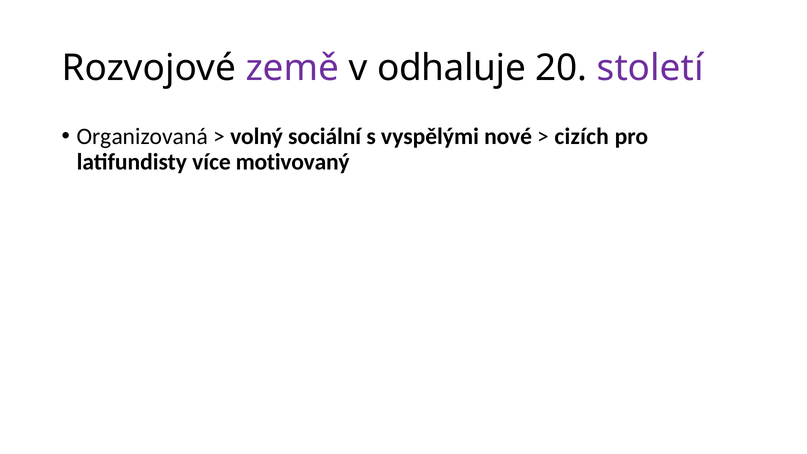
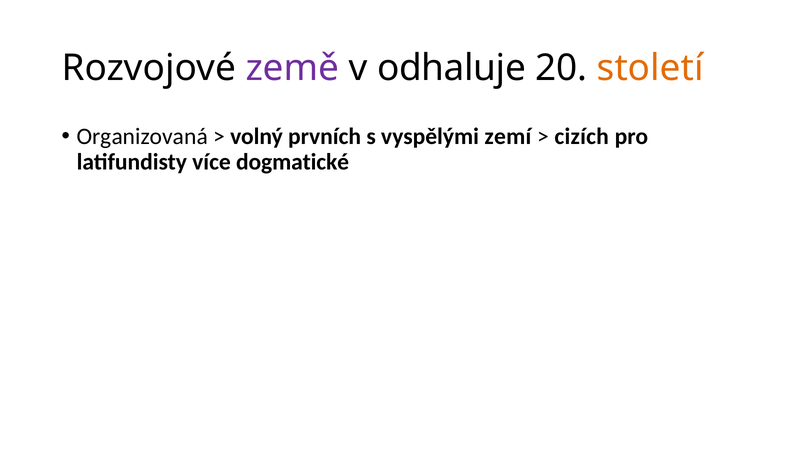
století colour: purple -> orange (650, 68)
sociální: sociální -> prvních (325, 136)
nové: nové -> zemí (508, 136)
motivovaný: motivovaný -> dogmatické (293, 162)
